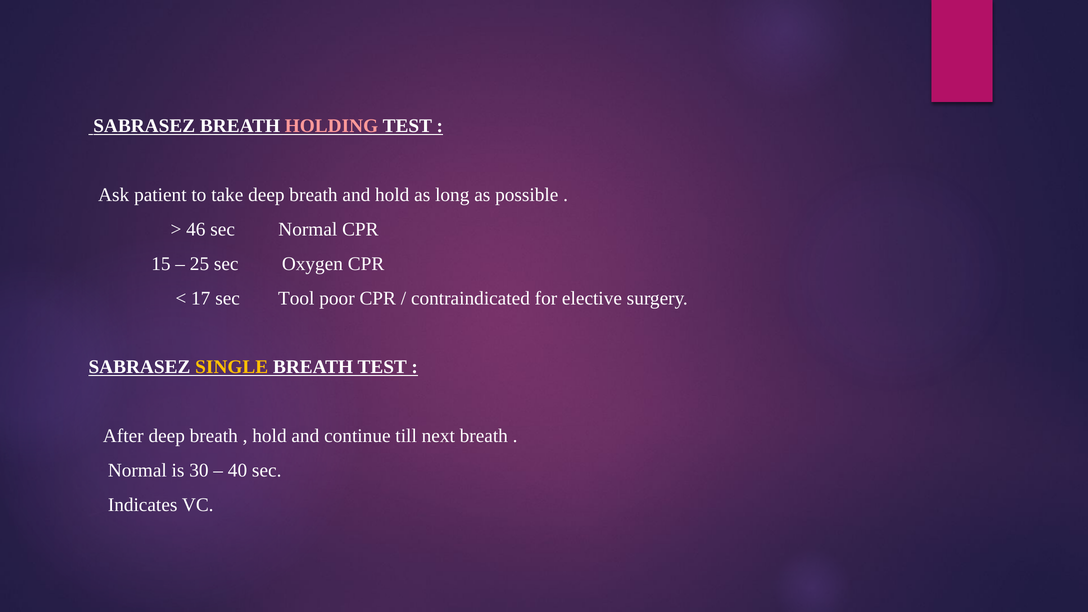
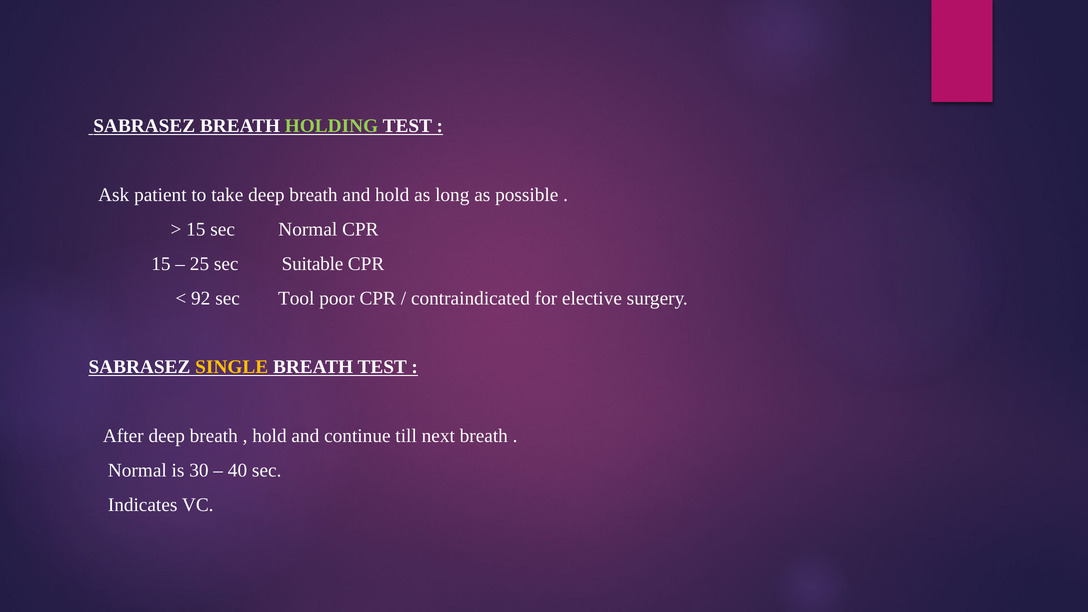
HOLDING colour: pink -> light green (331, 126)
46: 46 -> 15 (196, 229)
Oxygen: Oxygen -> Suitable (312, 264)
17: 17 -> 92 (201, 298)
